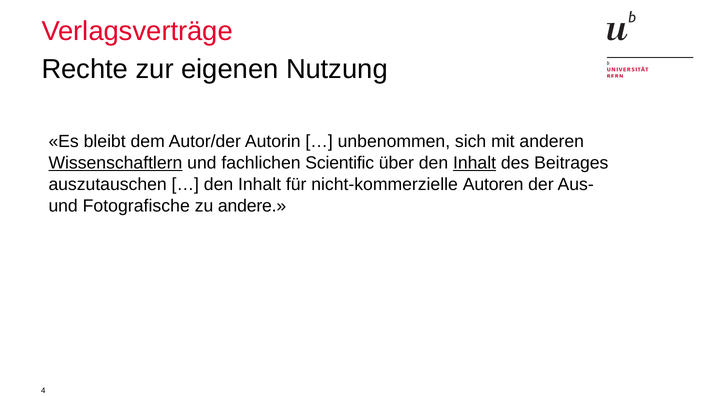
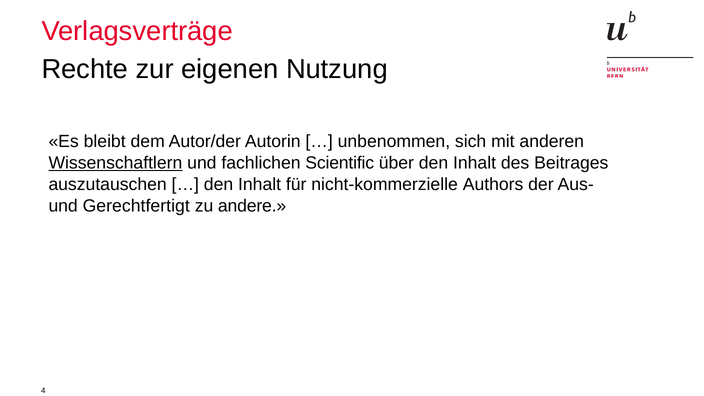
Inhalt underline: present -> none (475, 163)
Autoren: Autoren -> Authors (493, 185)
Fotografische: Fotografische -> Gerechtfertigt (136, 206)
